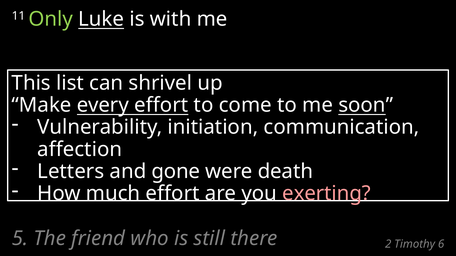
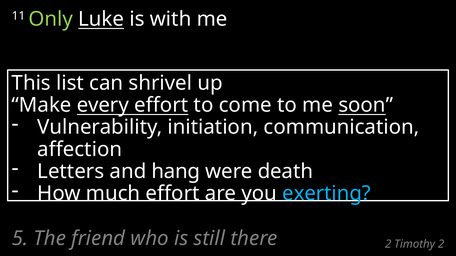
gone: gone -> hang (176, 172)
exerting colour: pink -> light blue (327, 194)
Timothy 6: 6 -> 2 (441, 244)
